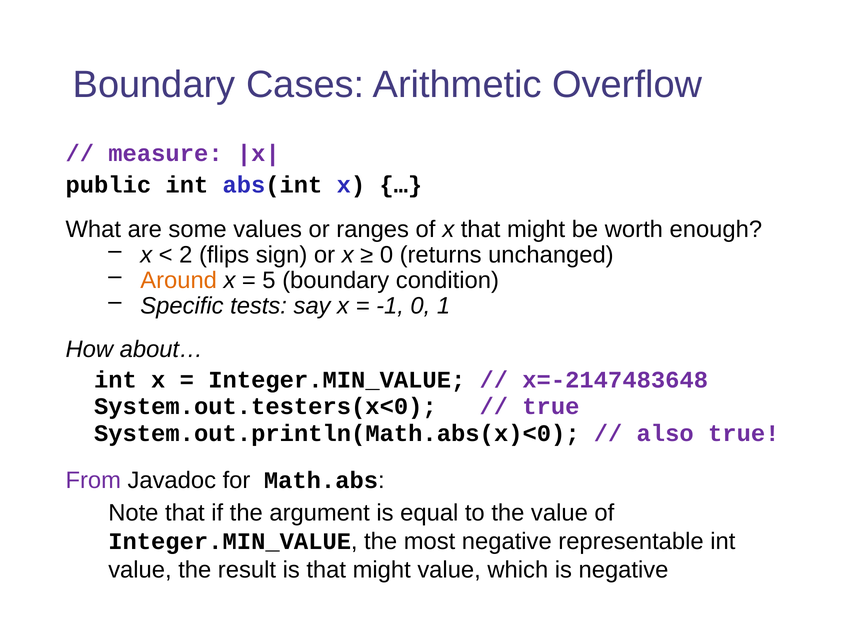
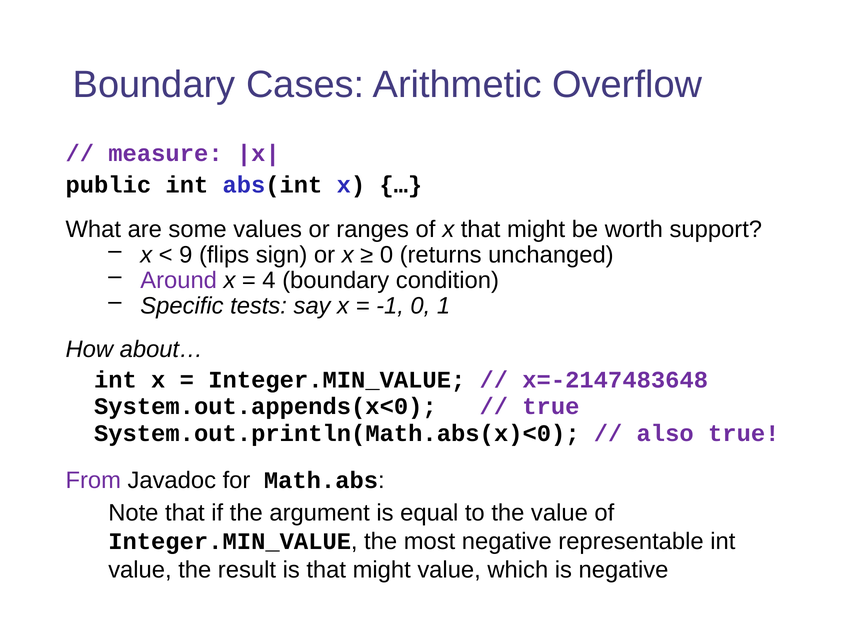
enough: enough -> support (716, 229)
2: 2 -> 9 (186, 255)
Around colour: orange -> purple (179, 281)
5: 5 -> 4 (269, 281)
System.out.testers(x<0: System.out.testers(x<0 -> System.out.appends(x<0 (265, 407)
